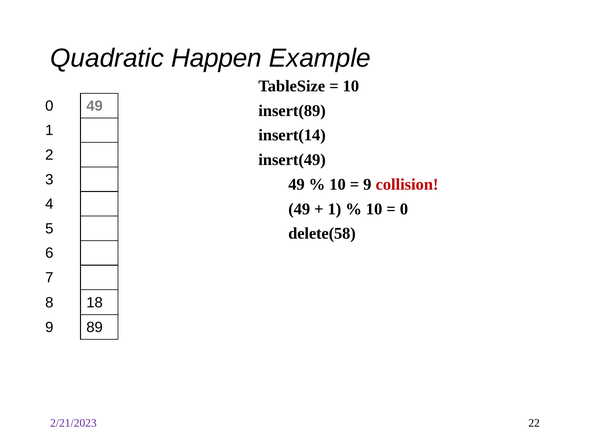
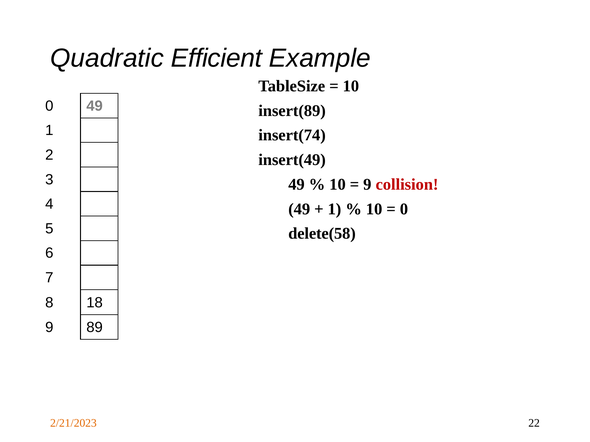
Happen: Happen -> Efficient (216, 58)
insert(14: insert(14 -> insert(74 (292, 135)
2/21/2023 colour: purple -> orange (73, 424)
